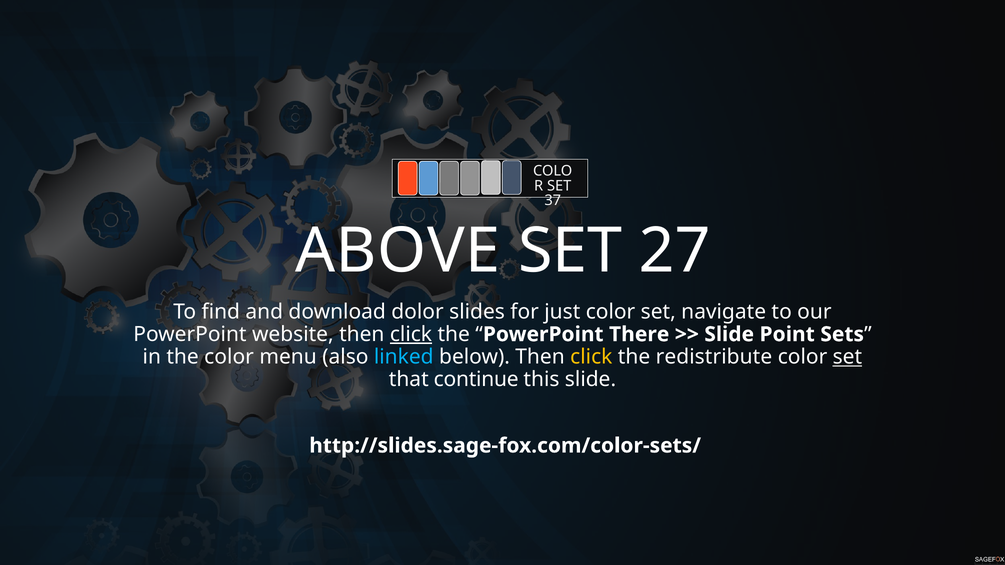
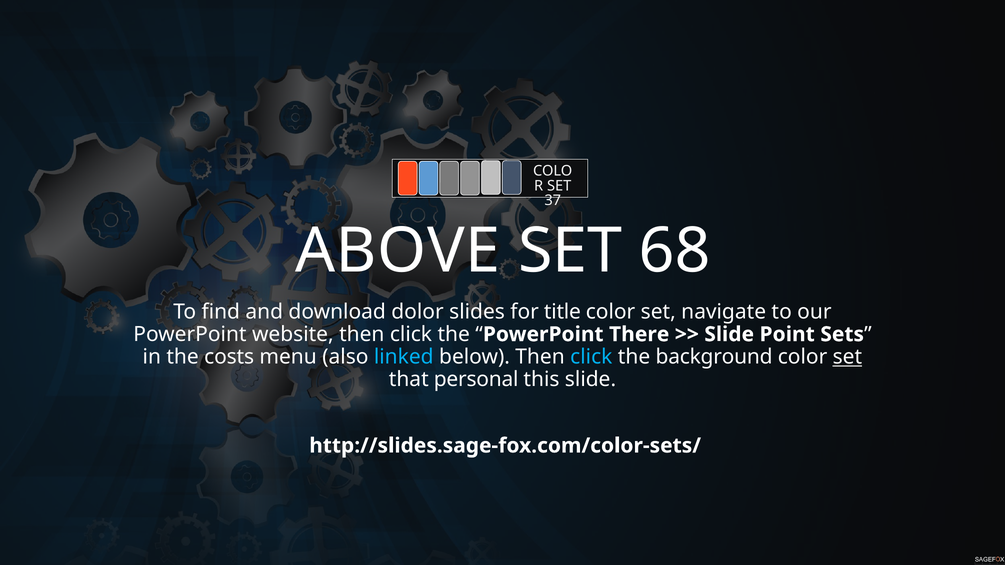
27: 27 -> 68 (675, 251)
just: just -> title (562, 312)
click underline: present -> none (411, 334)
the color: color -> costs (229, 357)
click colour: yellow -> light blue (591, 357)
redistribute: redistribute -> background (714, 357)
continue: continue -> personal (476, 380)
